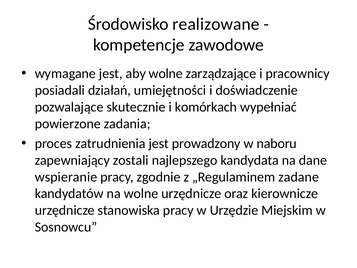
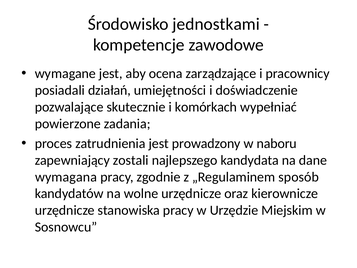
realizowane: realizowane -> jednostkami (216, 24)
aby wolne: wolne -> ocena (166, 74)
wspieranie: wspieranie -> wymagana (66, 177)
zadane: zadane -> sposób (299, 177)
